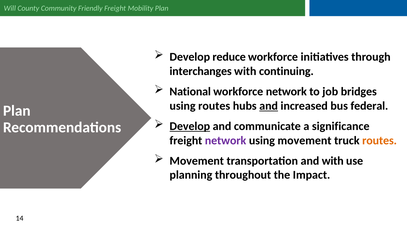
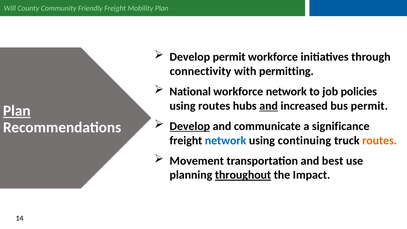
Develop reduce: reduce -> permit (229, 57)
interchanges: interchanges -> connectivity (200, 71)
continuing: continuing -> permitting (286, 71)
bridges: bridges -> policies (359, 92)
bus federal: federal -> permit (369, 106)
Plan underline: none -> present (17, 111)
network colour: purple -> blue (226, 140)
using movement: movement -> continuing (304, 140)
and with: with -> best (333, 161)
throughout underline: none -> present (243, 175)
